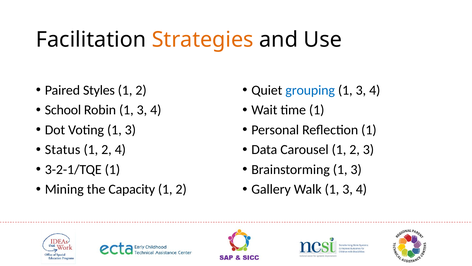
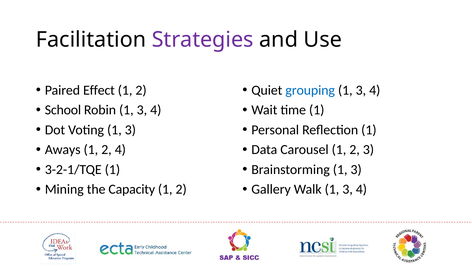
Strategies colour: orange -> purple (203, 40)
Styles: Styles -> Effect (99, 90)
Status: Status -> Aways (63, 149)
